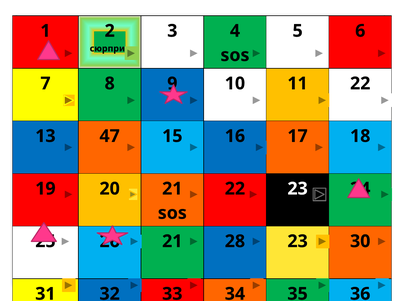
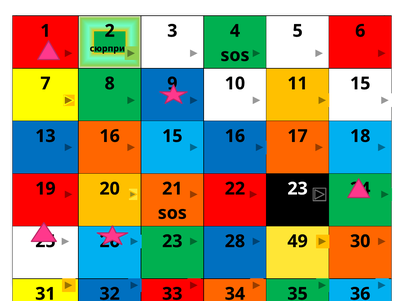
11 22: 22 -> 15 (360, 83)
13 47: 47 -> 16 (110, 136)
21: 21 -> 23 (172, 241)
28 23: 23 -> 49 (298, 241)
